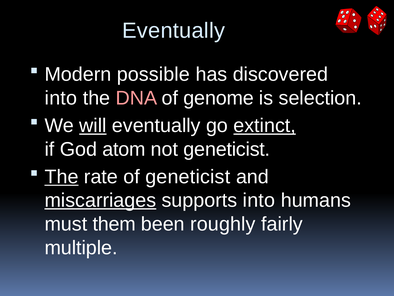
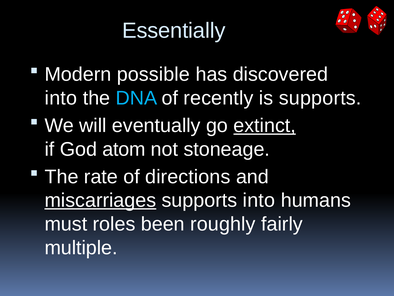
Eventually: Eventually -> Essentially (174, 31)
DNA colour: pink -> light blue (136, 98)
genome: genome -> recently (218, 98)
is selection: selection -> supports (320, 98)
will underline: present -> none (93, 125)
not geneticist: geneticist -> stoneage (227, 149)
The underline: present -> none (62, 176)
of geneticist: geneticist -> directions (188, 176)
them: them -> roles (114, 224)
